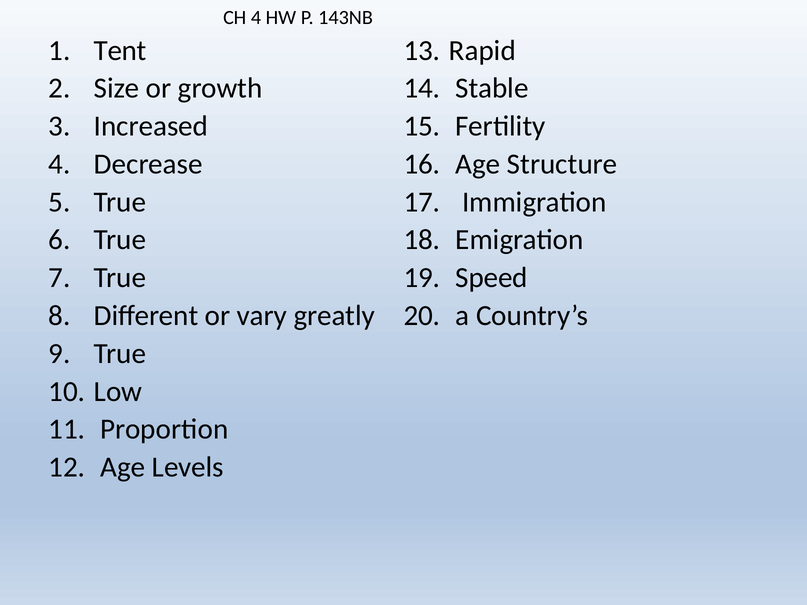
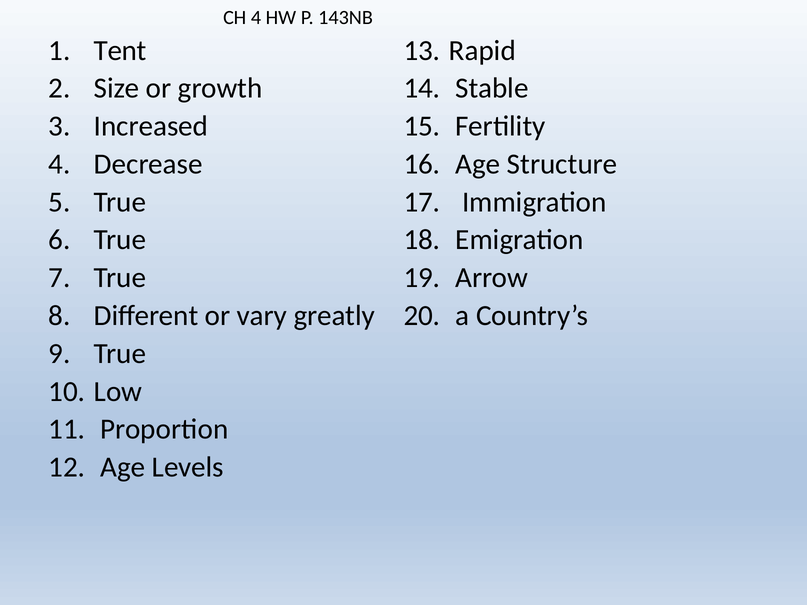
Speed: Speed -> Arrow (492, 278)
